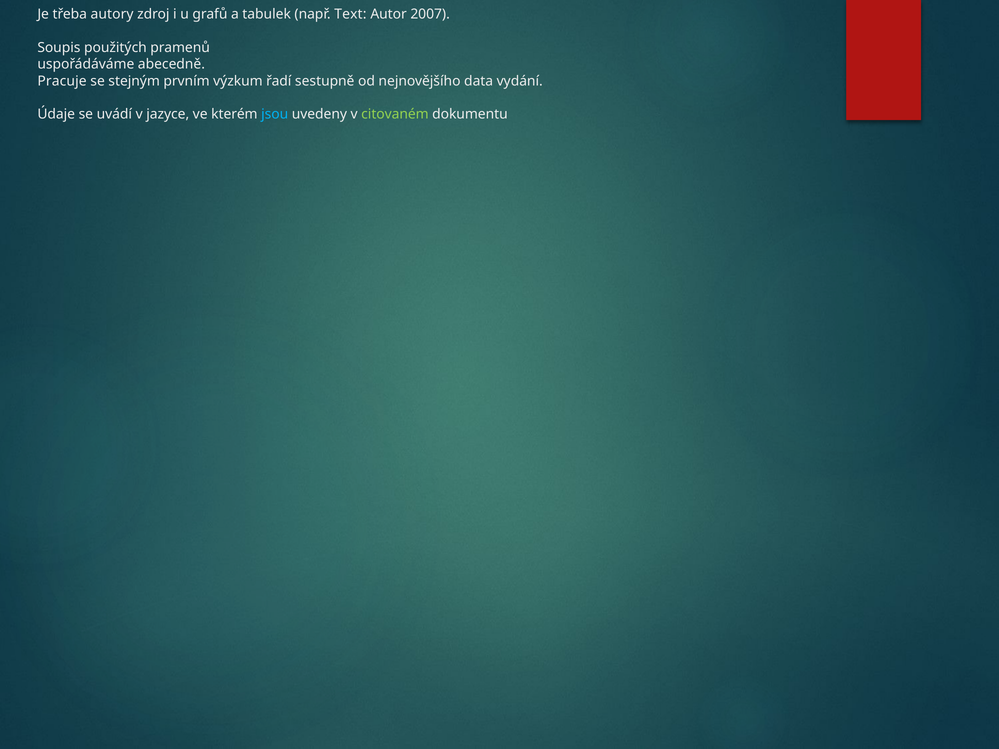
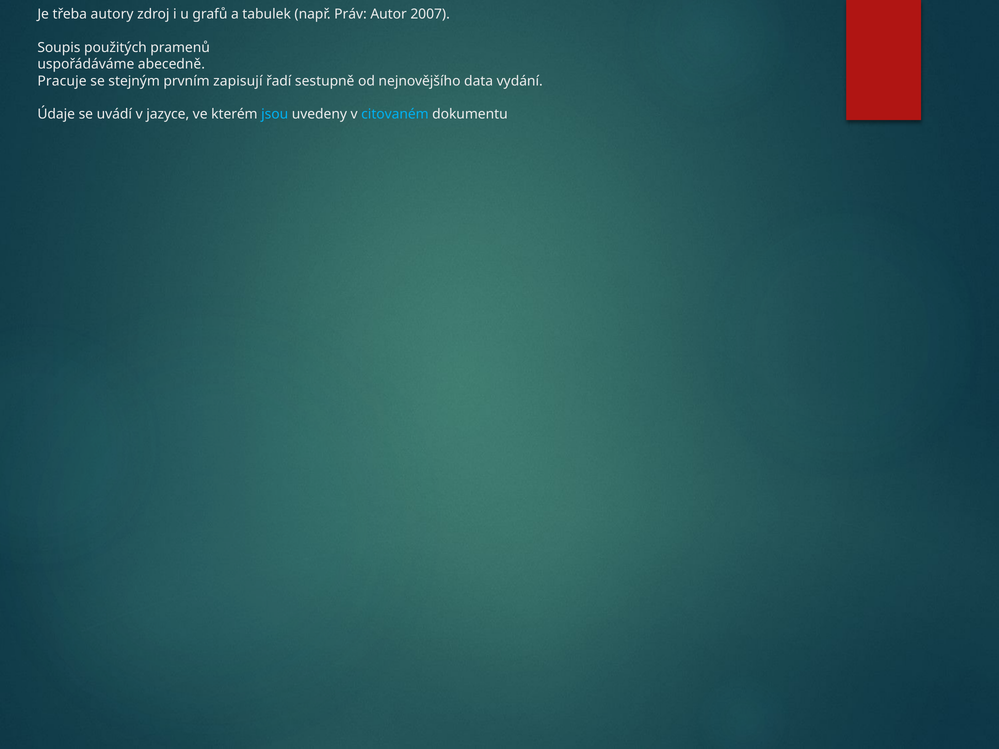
Text: Text -> Práv (350, 14)
výzkum: výzkum -> zapisují (238, 81)
citovaném colour: light green -> light blue (395, 114)
